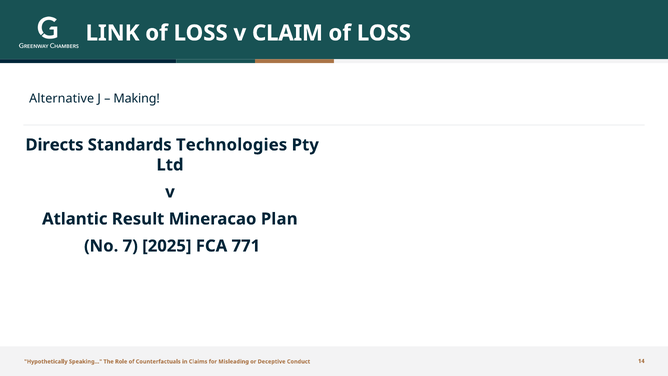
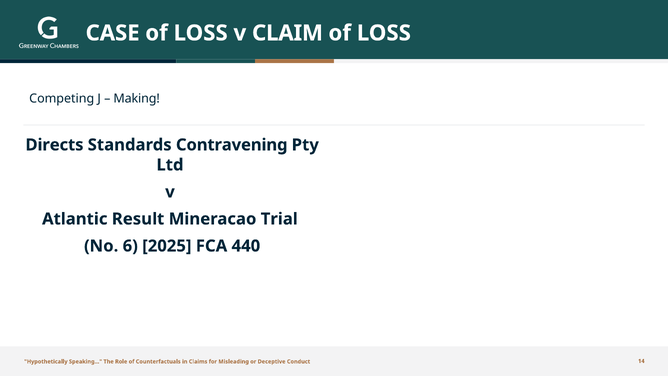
LINK: LINK -> CASE (113, 33)
Alternative: Alternative -> Competing (62, 99)
Technologies: Technologies -> Contravening (232, 145)
Plan: Plan -> Trial (279, 219)
7: 7 -> 6 (130, 246)
771: 771 -> 440 (246, 246)
